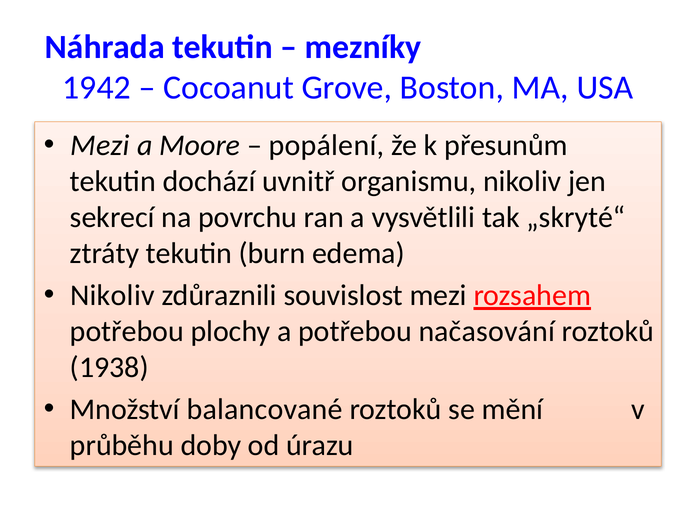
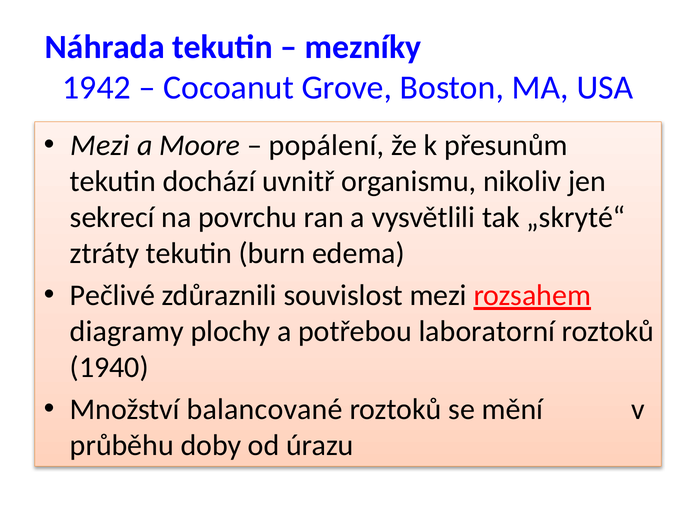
Nikoliv: Nikoliv -> Pečlivé (113, 295)
potřebou: potřebou -> diagramy (127, 331)
načasování: načasování -> laboratorní (487, 331)
1938: 1938 -> 1940 (109, 367)
